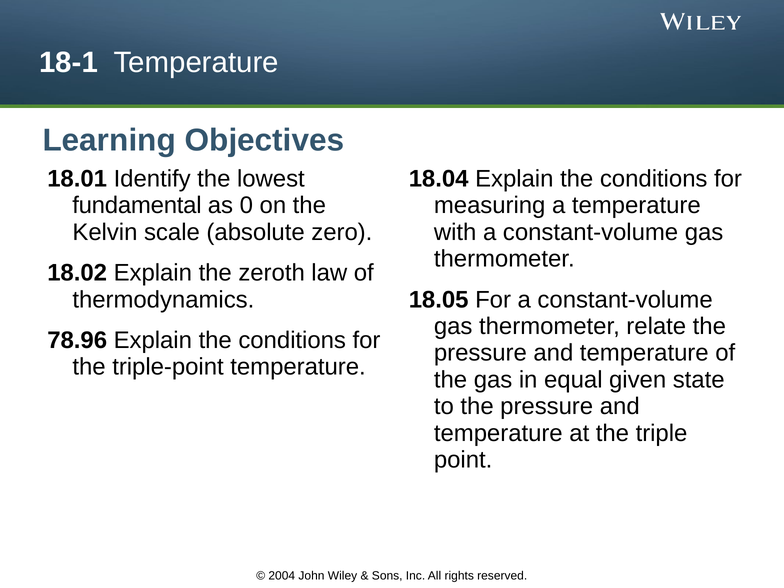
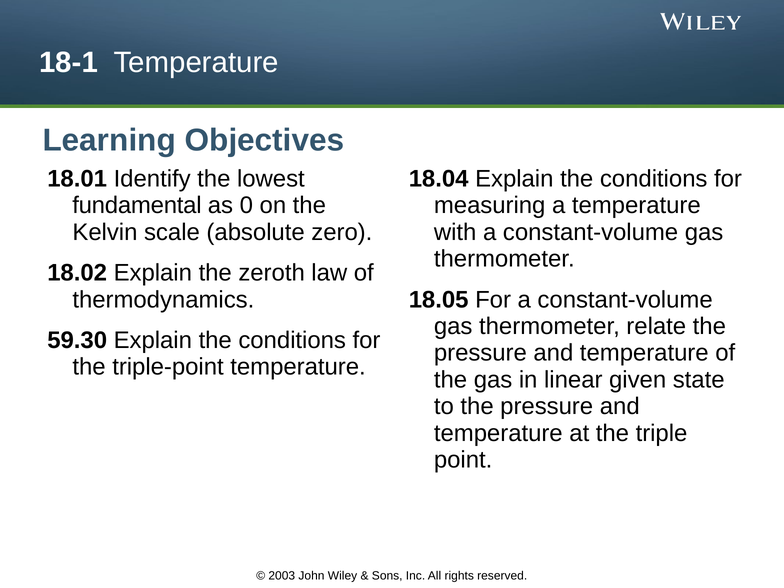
78.96: 78.96 -> 59.30 (77, 340)
equal: equal -> linear (573, 380)
2004: 2004 -> 2003 (282, 576)
